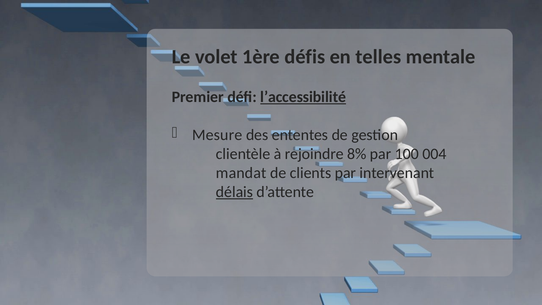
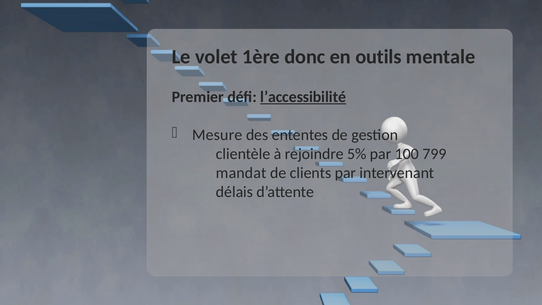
défis: défis -> donc (305, 57)
telles: telles -> outils (378, 57)
8%: 8% -> 5% (357, 154)
004: 004 -> 799 (434, 154)
délais underline: present -> none (234, 192)
